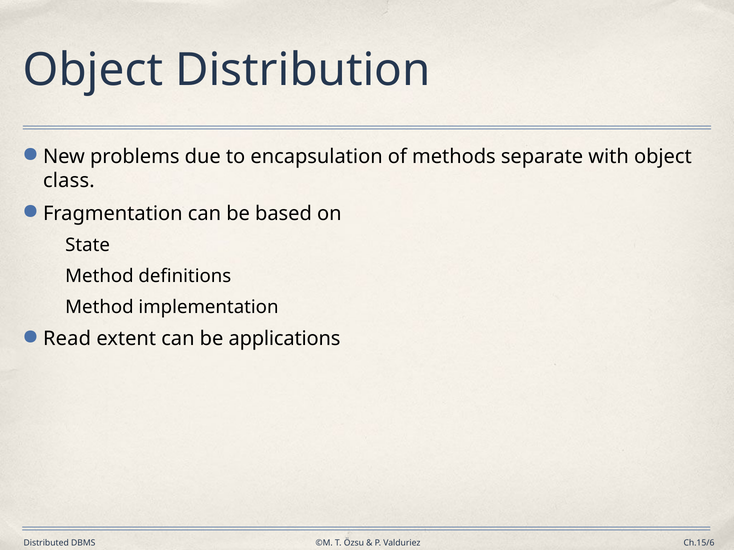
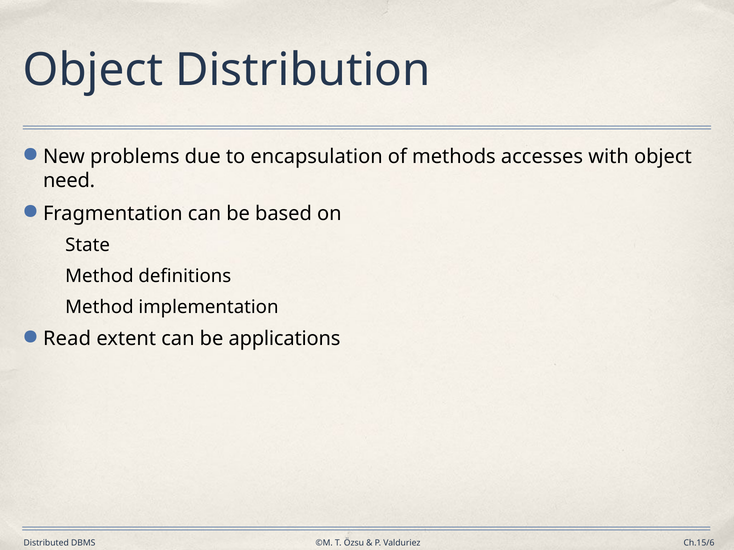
separate: separate -> accesses (542, 157)
class: class -> need (69, 181)
